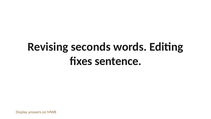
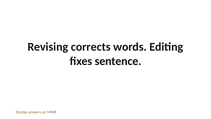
seconds: seconds -> corrects (91, 47)
